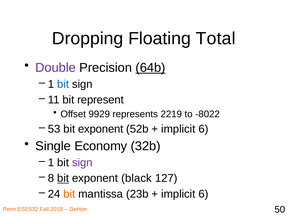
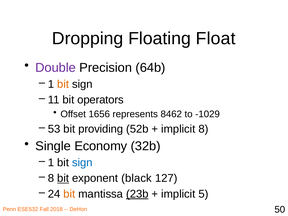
Total: Total -> Float (216, 38)
64b underline: present -> none (151, 68)
bit colour: blue -> orange (63, 84)
represent: represent -> operators (101, 100)
9929: 9929 -> 1656 (99, 114)
2219: 2219 -> 8462 (171, 114)
-8022: -8022 -> -1029 (208, 114)
exponent: exponent -> providing (101, 129)
6: 6 -> 8 (203, 129)
sign colour: purple -> blue (82, 163)
23b underline: none -> present (137, 194)
6: 6 -> 5 (203, 194)
